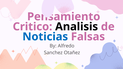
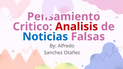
Analisis colour: black -> red (77, 27)
